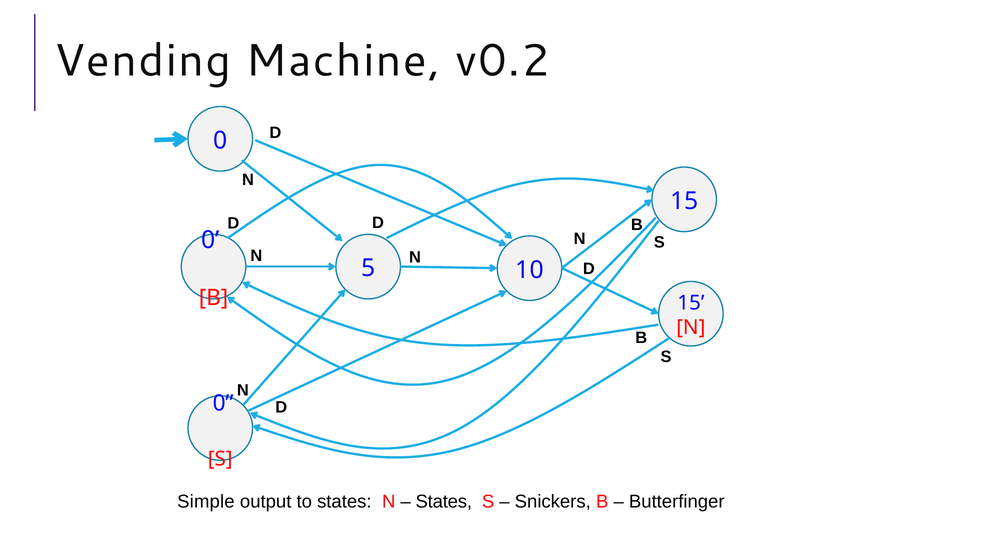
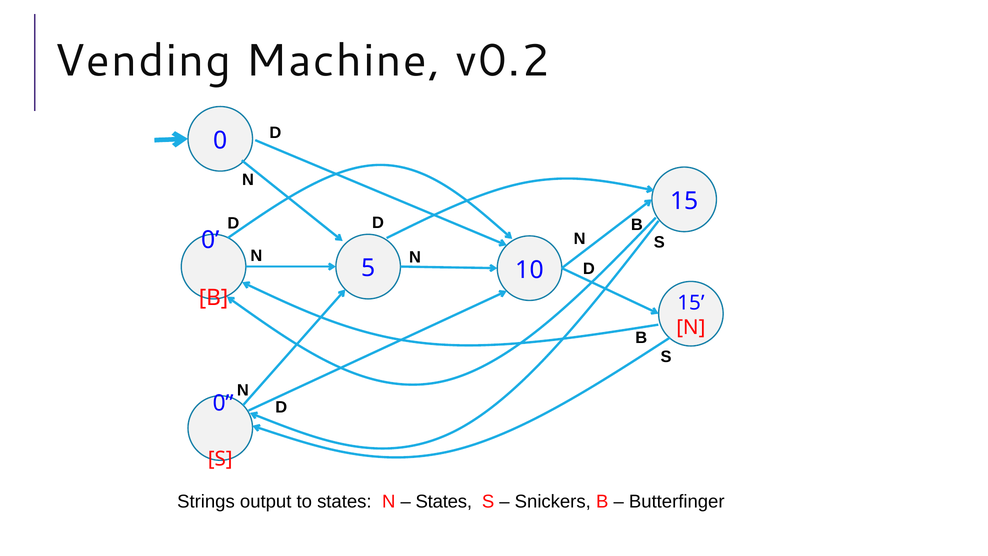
Simple: Simple -> Strings (206, 502)
